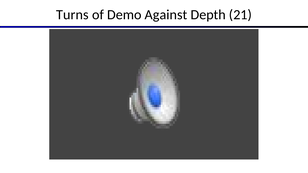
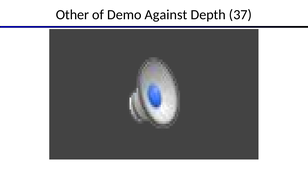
Turns: Turns -> Other (72, 15)
21: 21 -> 37 (240, 15)
